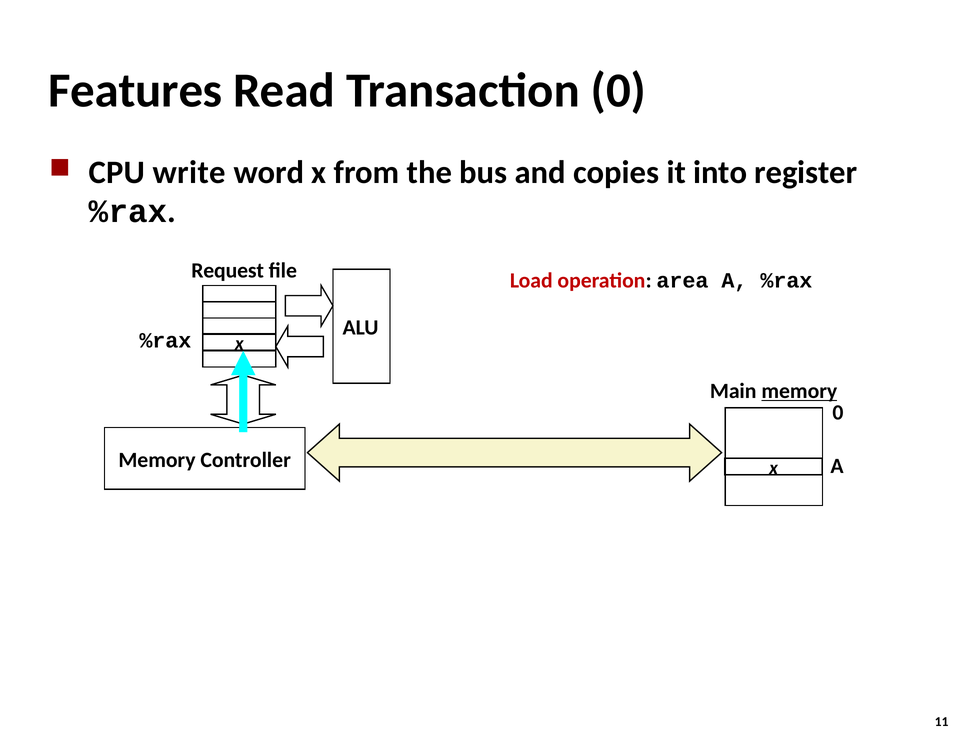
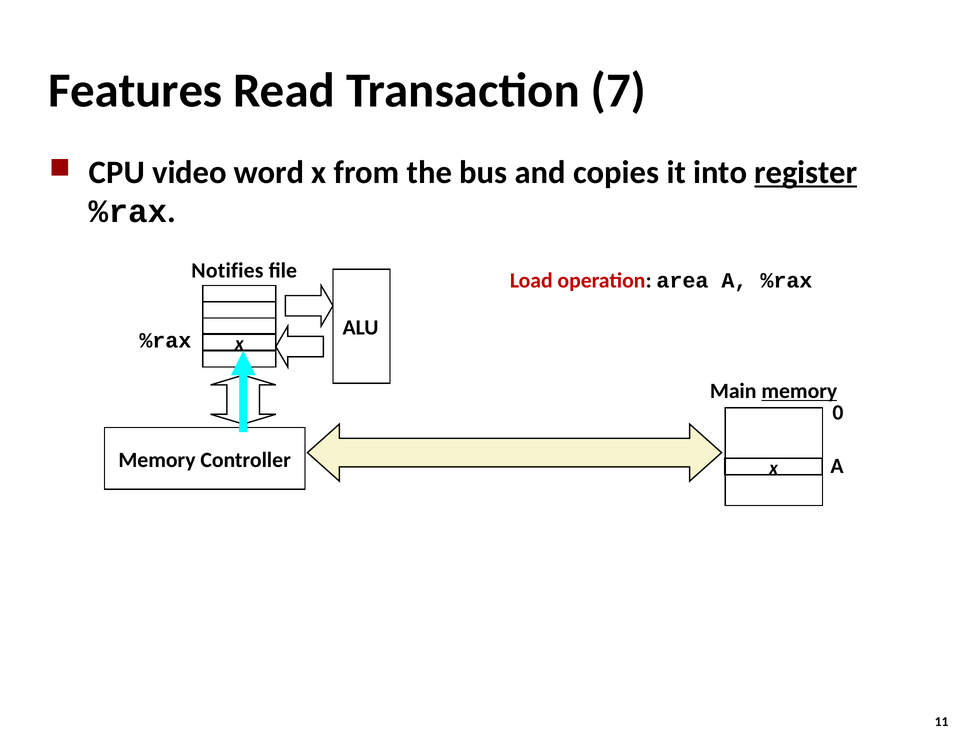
Transaction 0: 0 -> 7 (618, 91)
write: write -> video (189, 173)
register underline: none -> present (806, 173)
Request: Request -> Notifies (227, 271)
